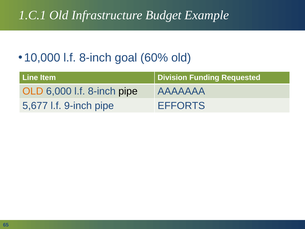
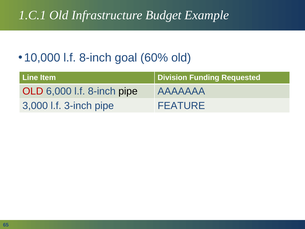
OLD colour: orange -> red (33, 91)
5,677: 5,677 -> 3,000 (35, 106)
9-inch: 9-inch -> 3-inch (78, 106)
EFFORTS: EFFORTS -> FEATURE (181, 106)
